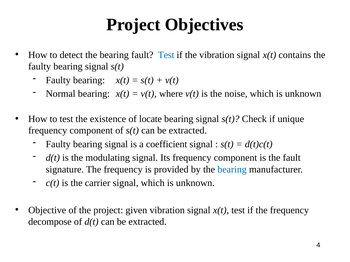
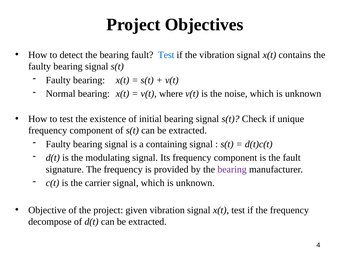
locate: locate -> initial (150, 119)
coefficient: coefficient -> containing (167, 144)
bearing colour: blue -> purple (232, 170)
